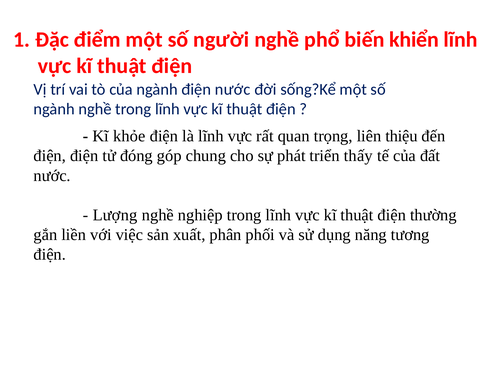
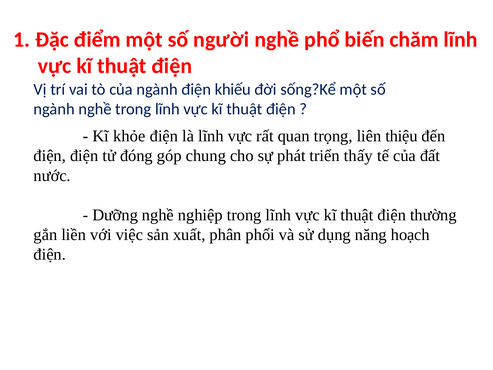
khiển: khiển -> chăm (414, 40)
điện nước: nước -> khiếu (233, 89)
Lượng: Lượng -> Dưỡng (115, 215)
tương: tương -> hoạch (410, 235)
